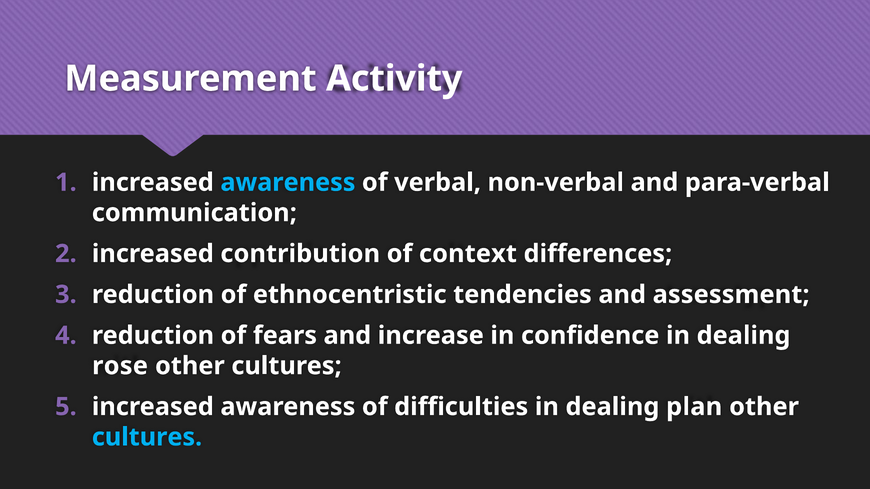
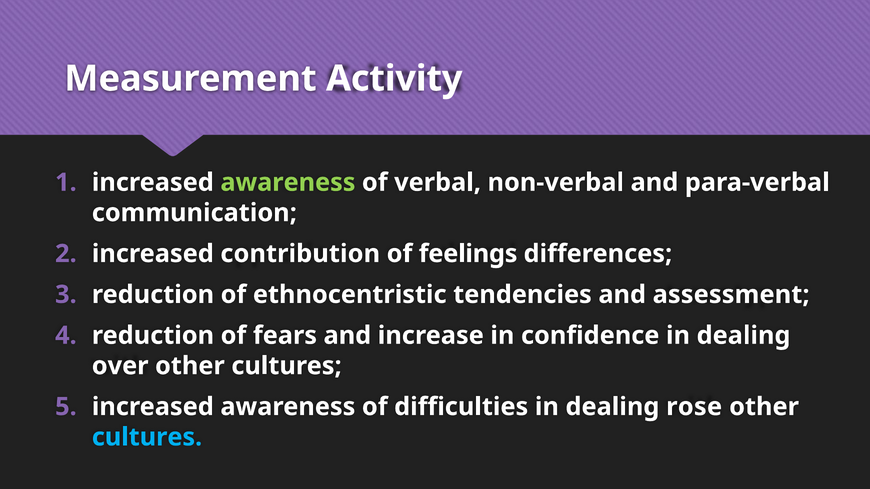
awareness colour: light blue -> light green (288, 183)
context: context -> feelings (468, 254)
rose: rose -> over (120, 366)
plan: plan -> rose (694, 407)
